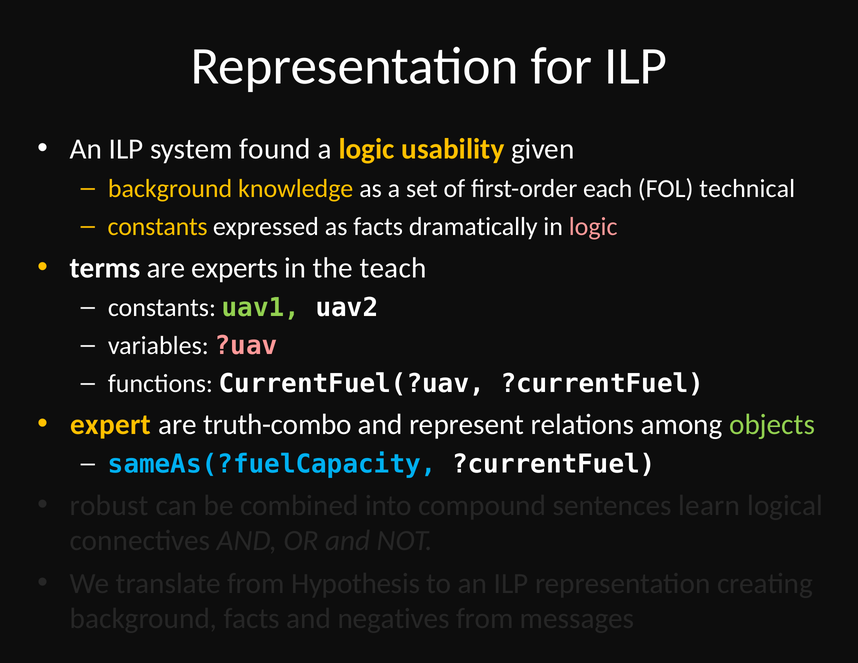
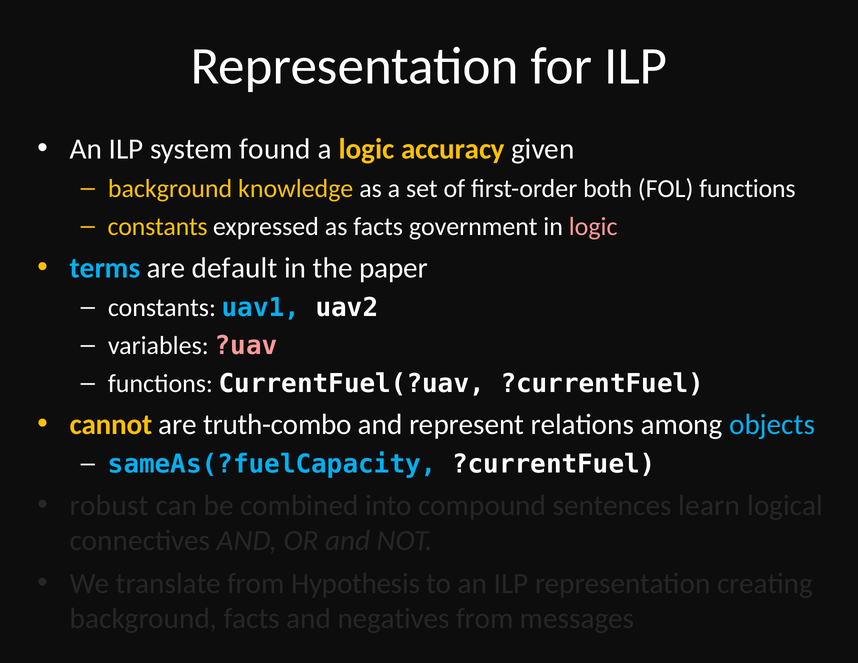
usability: usability -> accuracy (453, 149)
each: each -> both (608, 189)
FOL technical: technical -> functions (747, 189)
dramatically: dramatically -> government (473, 227)
terms colour: white -> light blue (105, 268)
experts: experts -> default (235, 268)
teach: teach -> paper (393, 268)
uav1 colour: light green -> light blue (261, 308)
expert: expert -> cannot (111, 425)
objects colour: light green -> light blue (772, 425)
